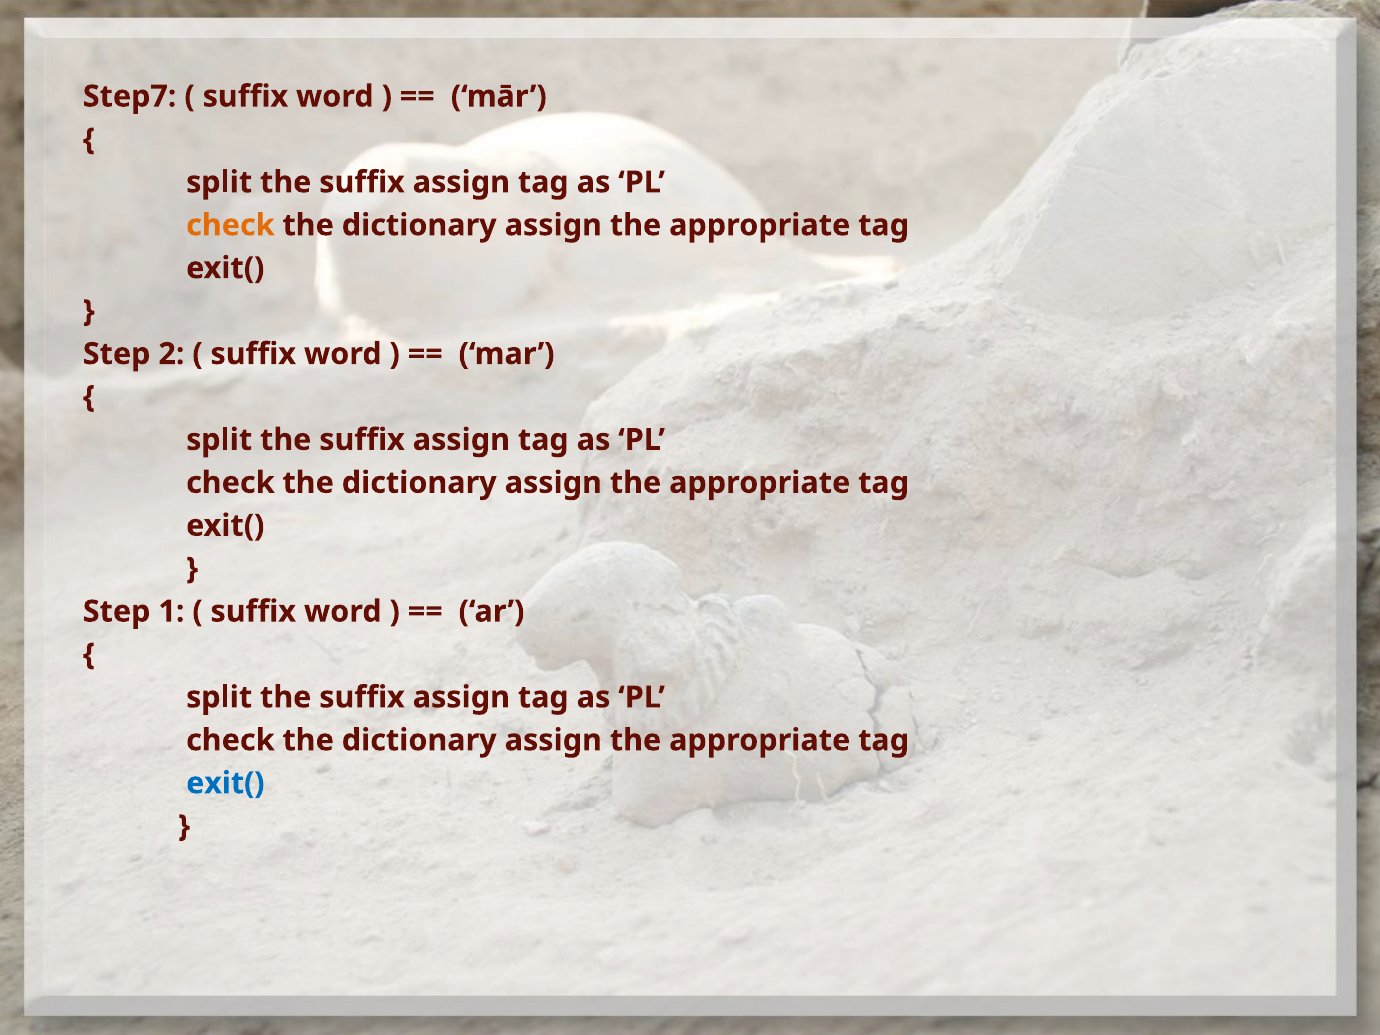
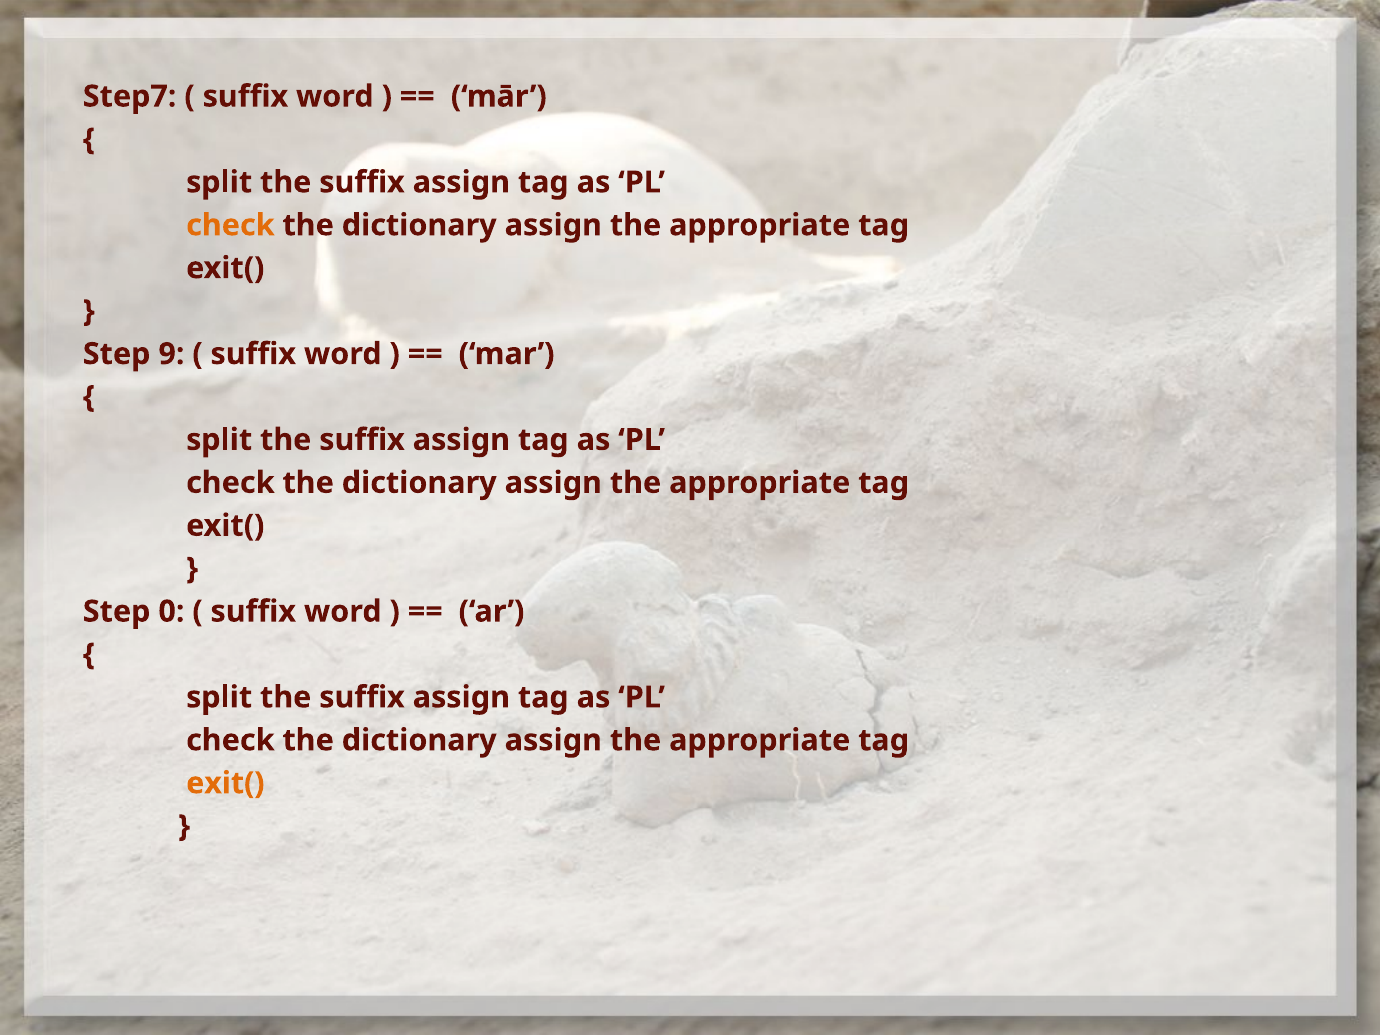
2: 2 -> 9 (171, 354)
1: 1 -> 0 (171, 611)
exit( colour: blue -> orange (225, 783)
